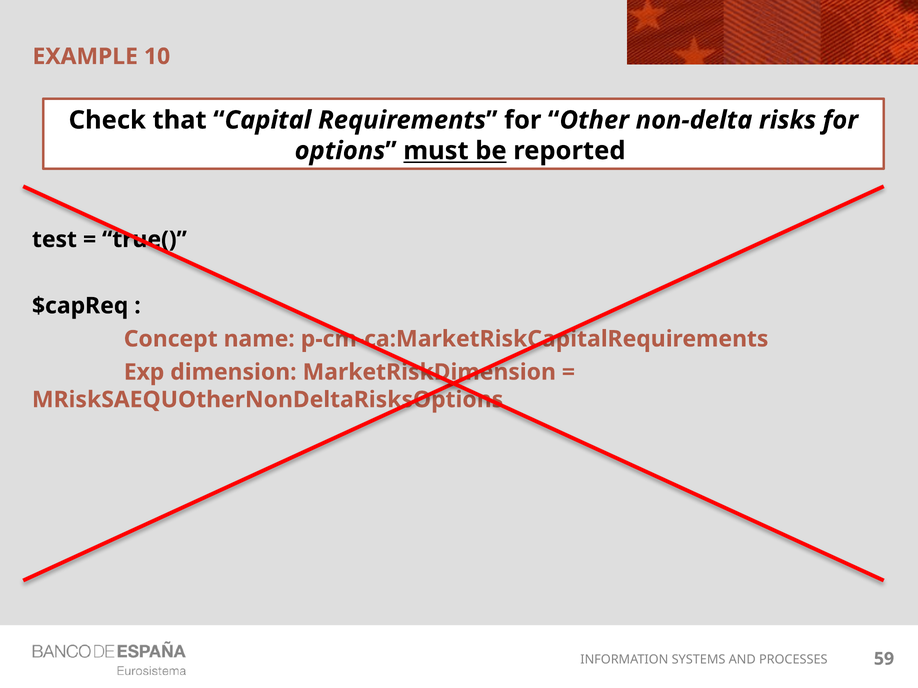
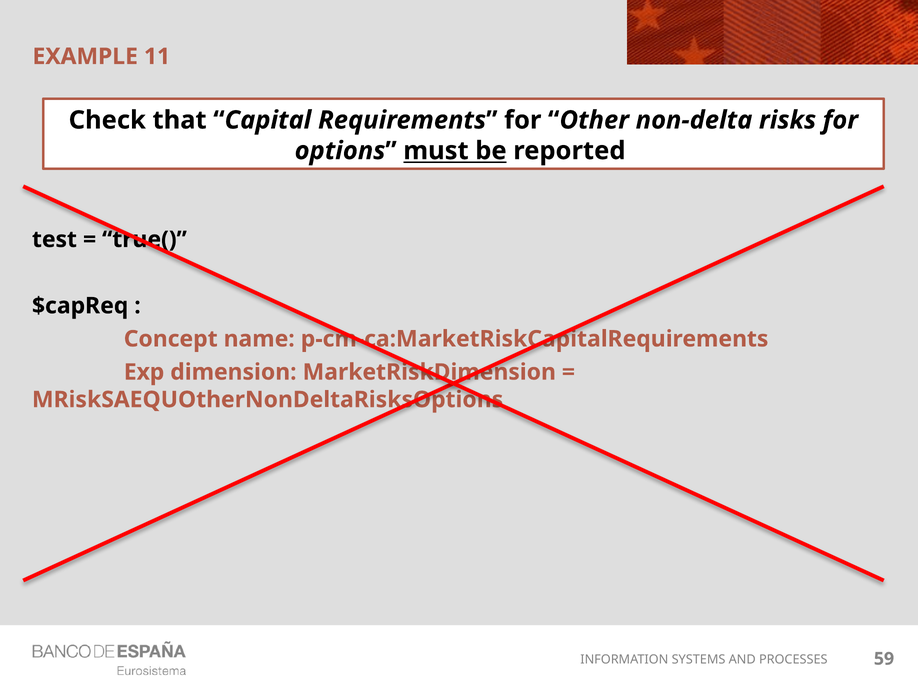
10: 10 -> 11 (157, 57)
